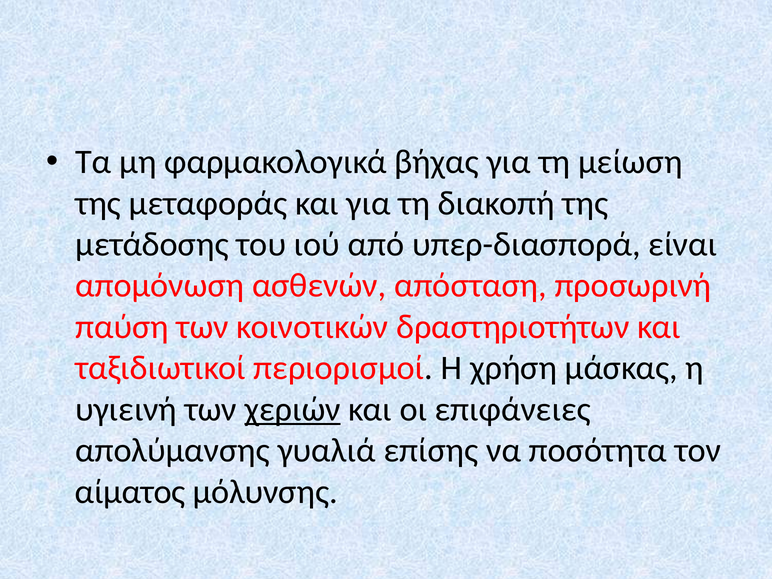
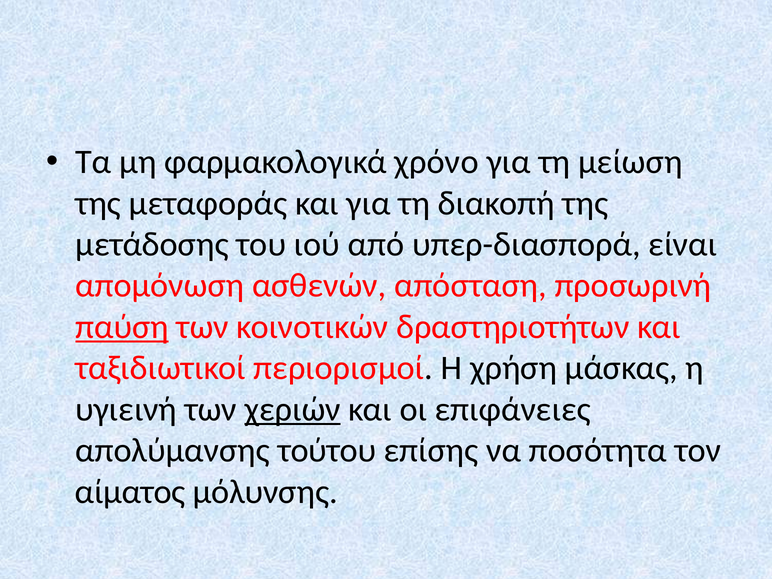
βήχας: βήχας -> χρόνο (436, 162)
παύση underline: none -> present (122, 327)
γυαλιά: γυαλιά -> τούτου (327, 450)
